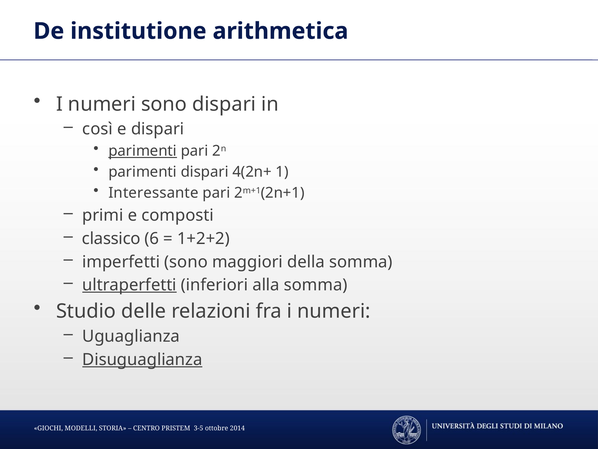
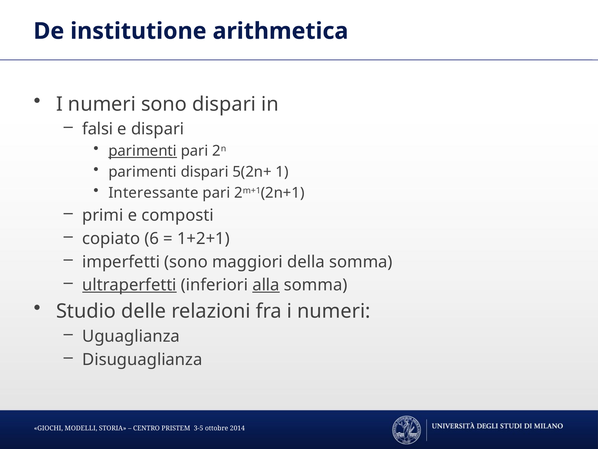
così: così -> falsi (98, 129)
4(2n+: 4(2n+ -> 5(2n+ (252, 172)
classico: classico -> copiato (111, 238)
1+2+2: 1+2+2 -> 1+2+1 (203, 238)
alla underline: none -> present (266, 285)
Disuguaglianza underline: present -> none (142, 359)
